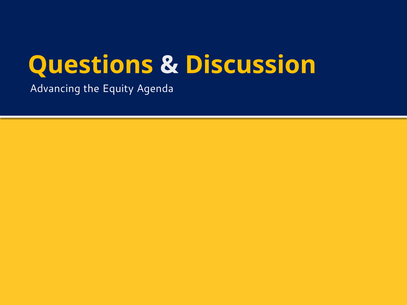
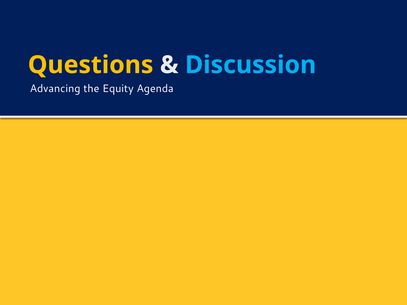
Discussion colour: yellow -> light blue (251, 65)
